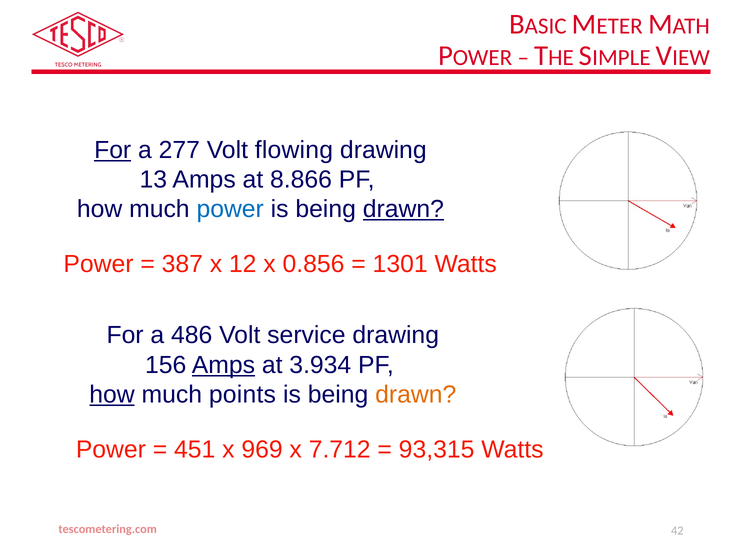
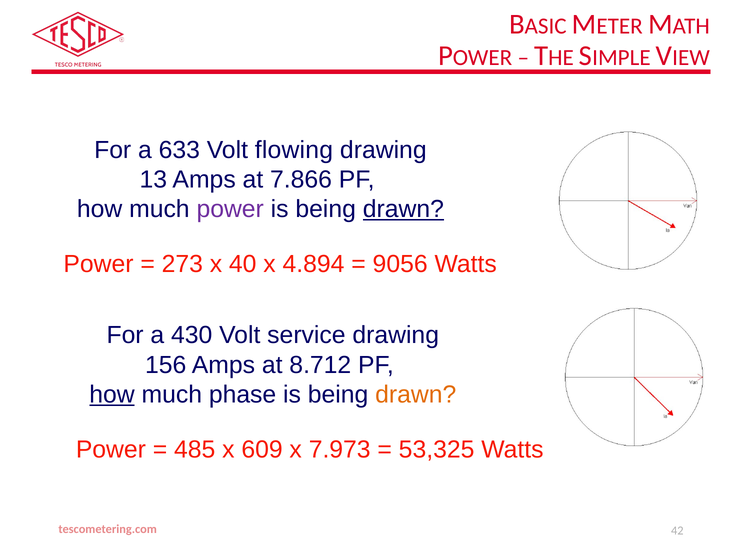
For underline: present -> none (113, 150)
277: 277 -> 633 (179, 150)
8.866: 8.866 -> 7.866 (301, 180)
power colour: blue -> purple (230, 209)
387: 387 -> 273 (182, 265)
12: 12 -> 40 (243, 265)
0.856: 0.856 -> 4.894 (314, 265)
1301: 1301 -> 9056 (400, 265)
486: 486 -> 430 (192, 336)
Amps underline: present -> none (223, 365)
3.934: 3.934 -> 8.712 (320, 365)
points: points -> phase (243, 395)
451: 451 -> 485 (195, 450)
969: 969 -> 609 (262, 450)
7.712: 7.712 -> 7.973 (340, 450)
93,315: 93,315 -> 53,325 (437, 450)
